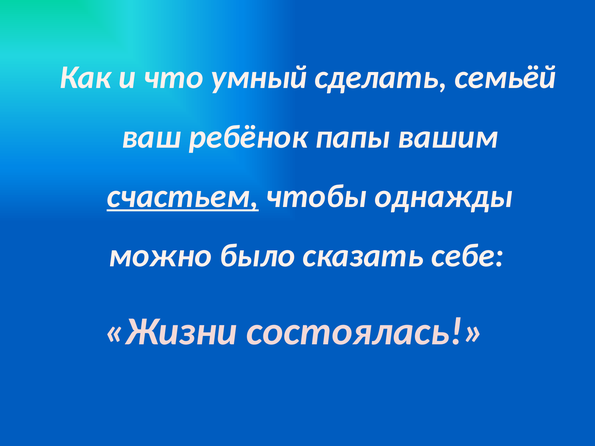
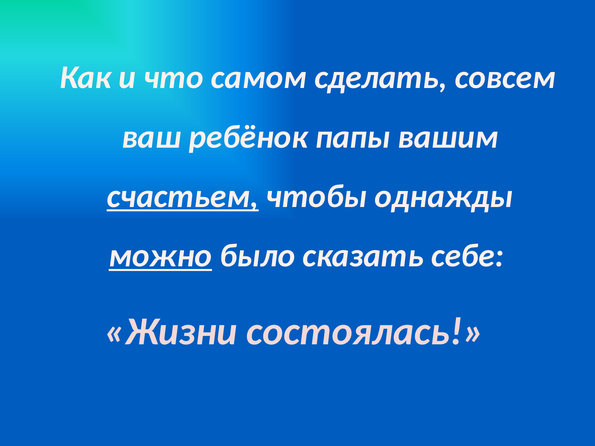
умный: умный -> самом (259, 77)
семьёй: семьёй -> совсем (505, 77)
можно underline: none -> present (160, 256)
